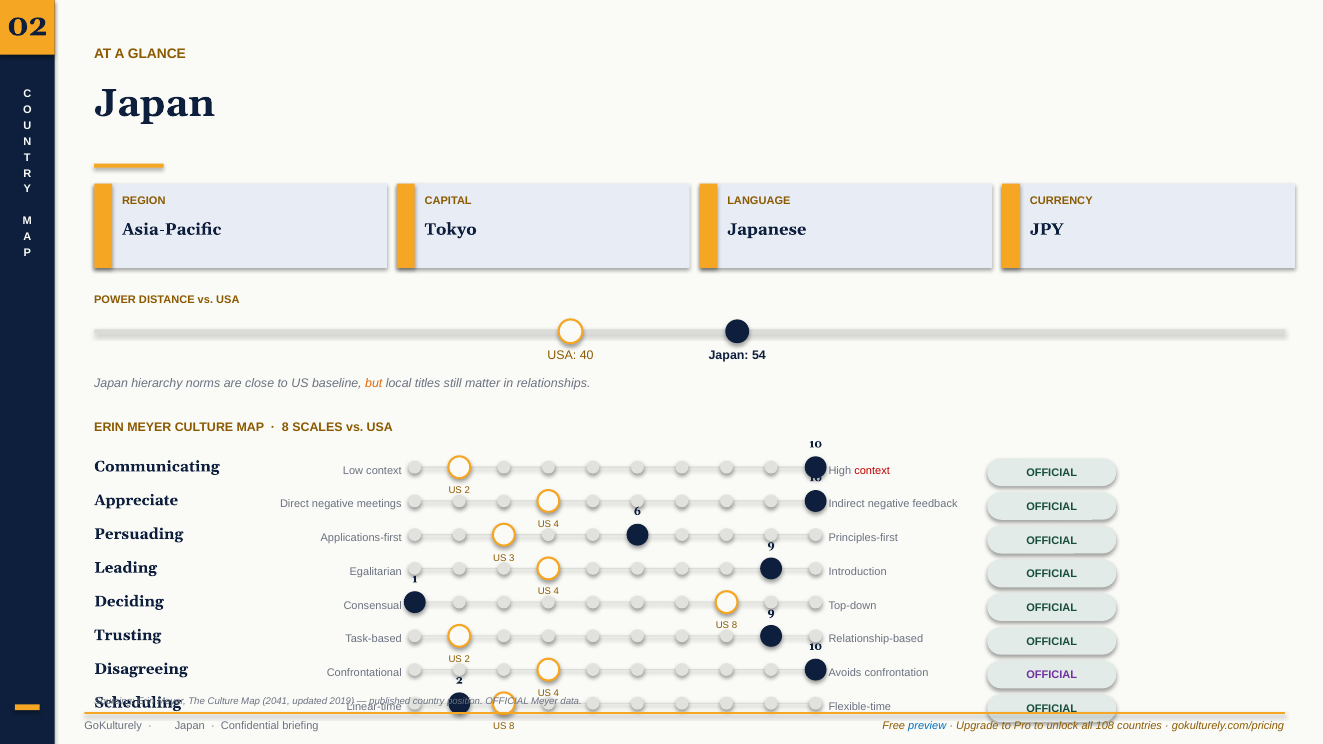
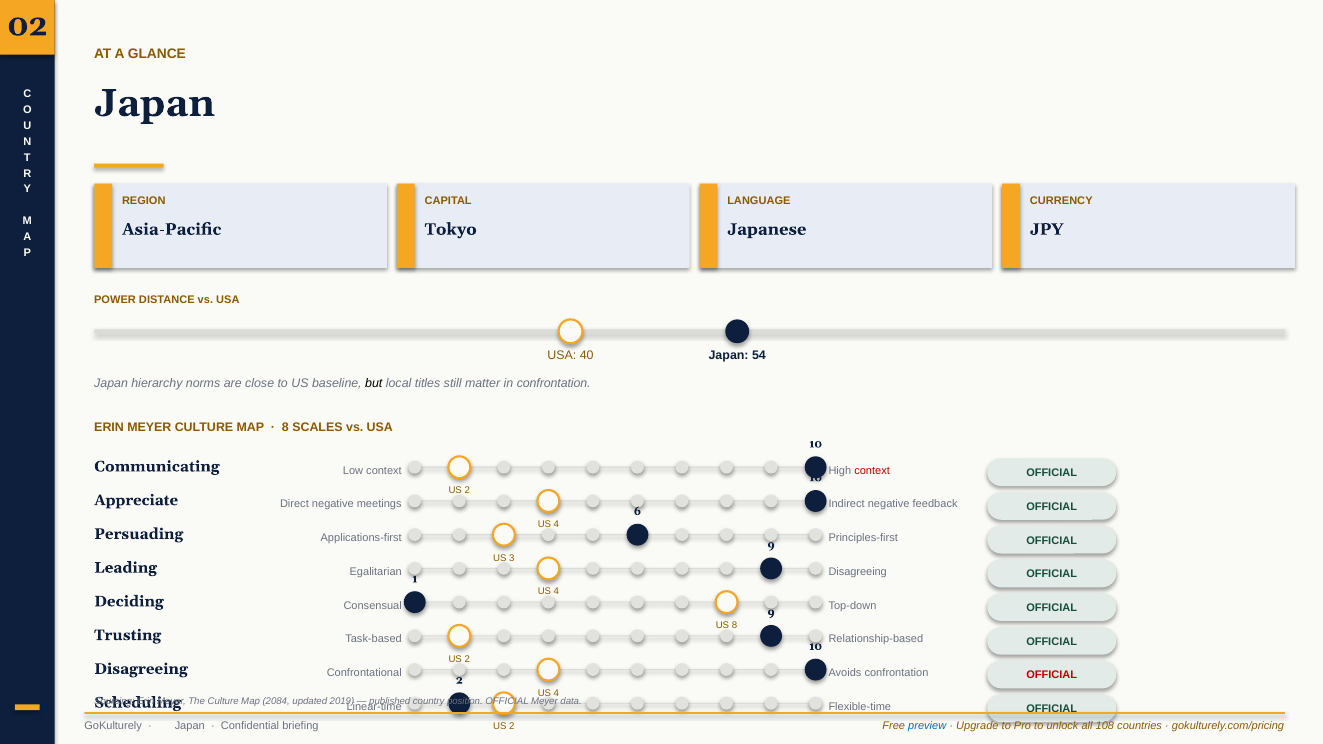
but colour: orange -> black (374, 383)
in relationships: relationships -> confrontation (554, 383)
Egalitarian Introduction: Introduction -> Disagreeing (858, 572)
OFFICIAL colour: purple -> red (1052, 675)
2041: 2041 -> 2084 (276, 701)
8: 8 -> 2 (512, 727)
